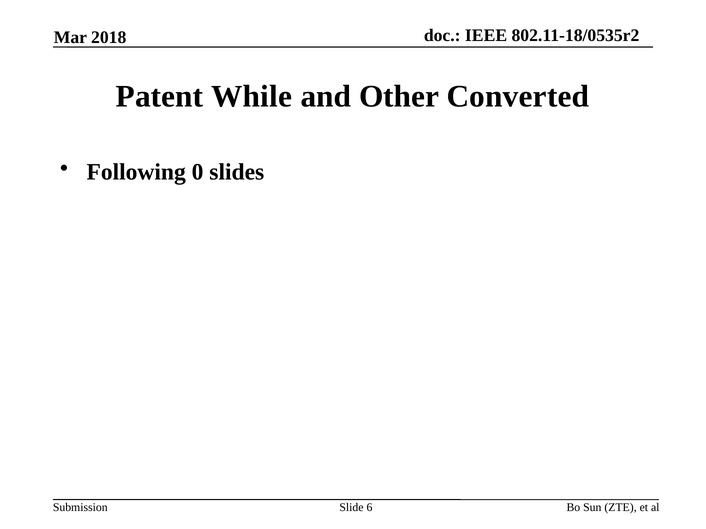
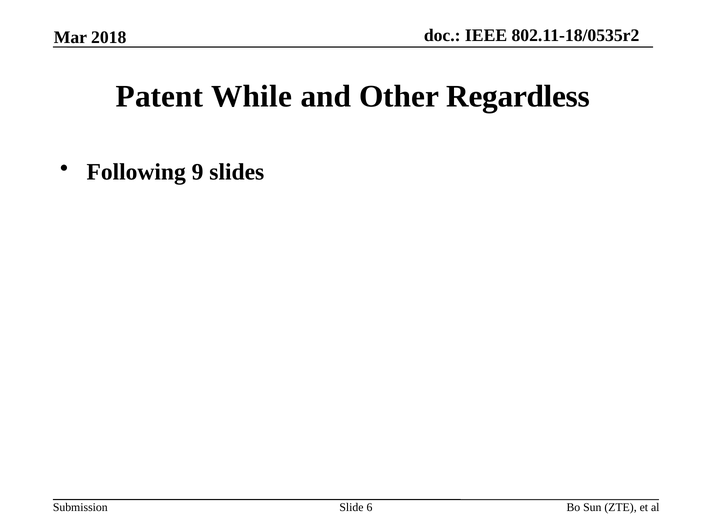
Converted: Converted -> Regardless (518, 96)
0: 0 -> 9 (198, 172)
